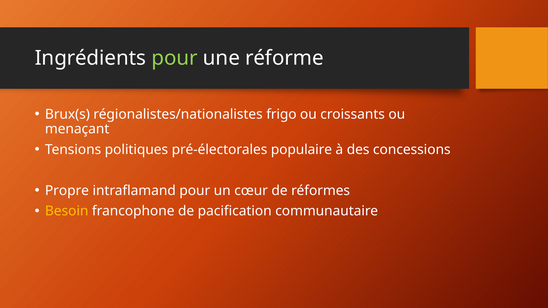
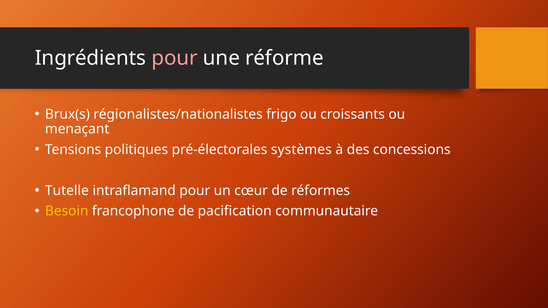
pour colour: light green -> pink (175, 58)
populaire: populaire -> systèmes (301, 150)
Propre: Propre -> Tutelle (67, 191)
